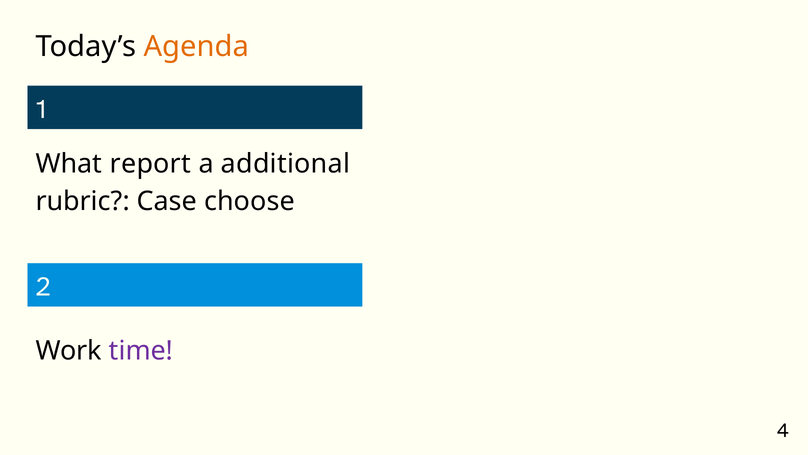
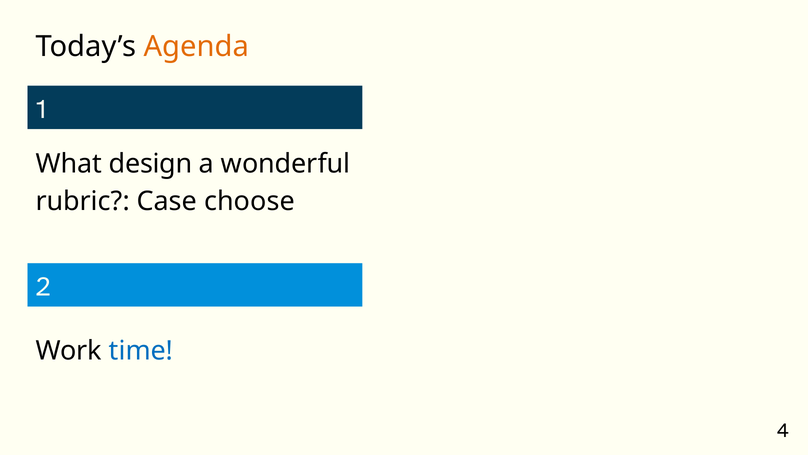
report: report -> design (151, 164)
additional: additional -> wonderful (286, 164)
time colour: purple -> blue (141, 350)
